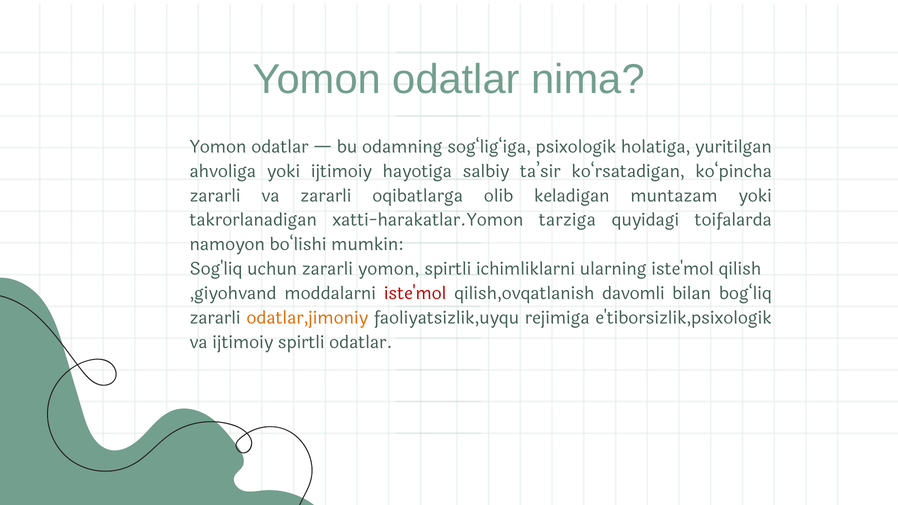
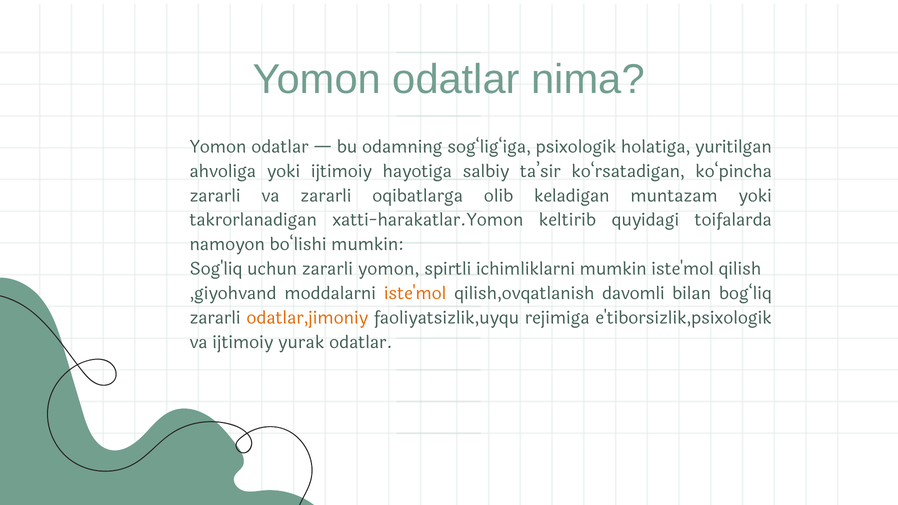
tarziga: tarziga -> keltirib (567, 220)
ichimliklarni ularning: ularning -> mumkin (613, 269)
iste'mol colour: red -> orange (415, 294)
ijtimoiy spirtli: spirtli -> yurak (301, 342)
